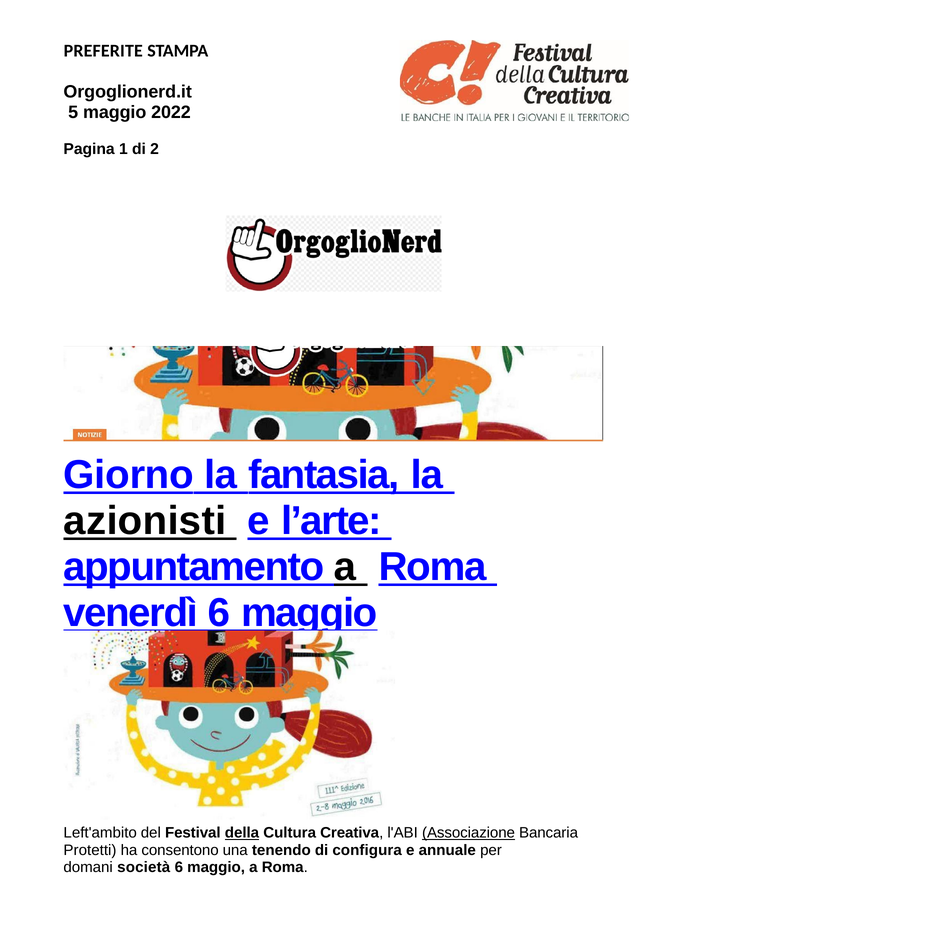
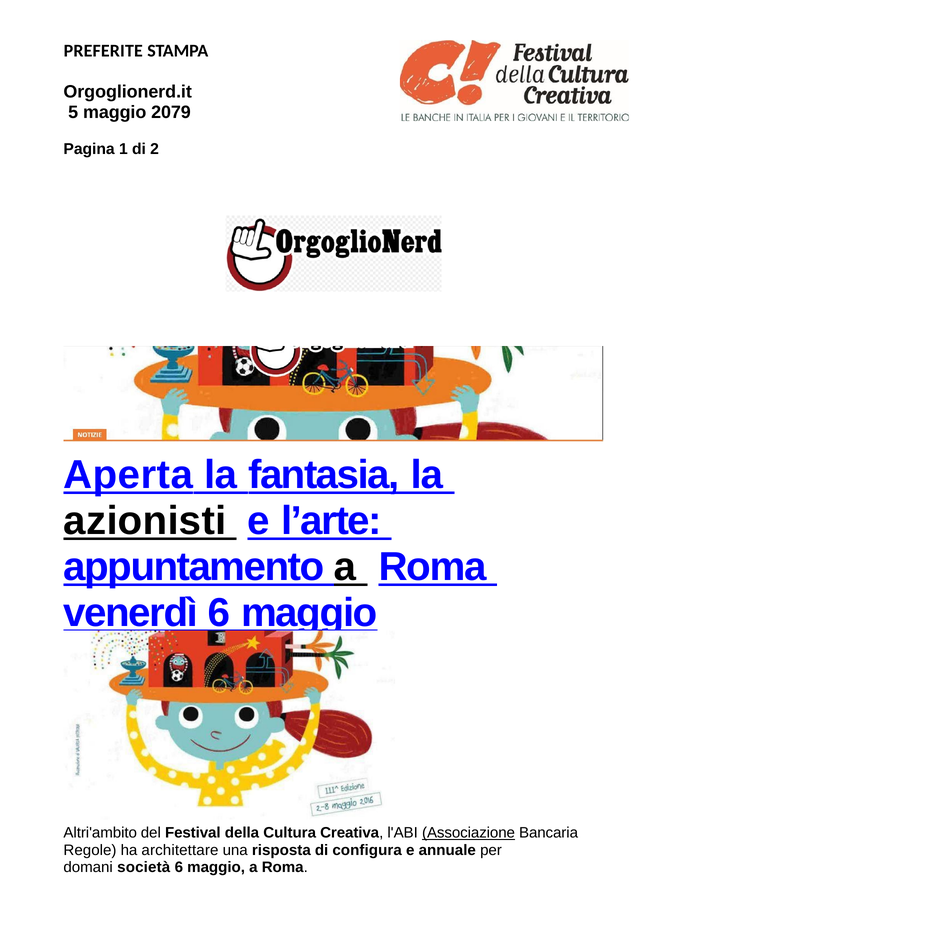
2022: 2022 -> 2079 (171, 112)
Giorno: Giorno -> Aperta (128, 475)
Left'ambito: Left'ambito -> Altri'ambito (100, 833)
della underline: present -> none (242, 833)
Protetti: Protetti -> Regole (90, 850)
consentono: consentono -> architettare (180, 850)
tenendo: tenendo -> risposta (281, 850)
